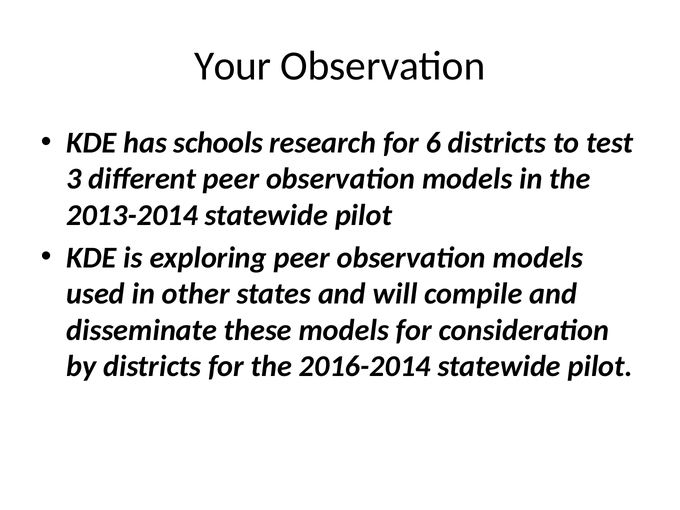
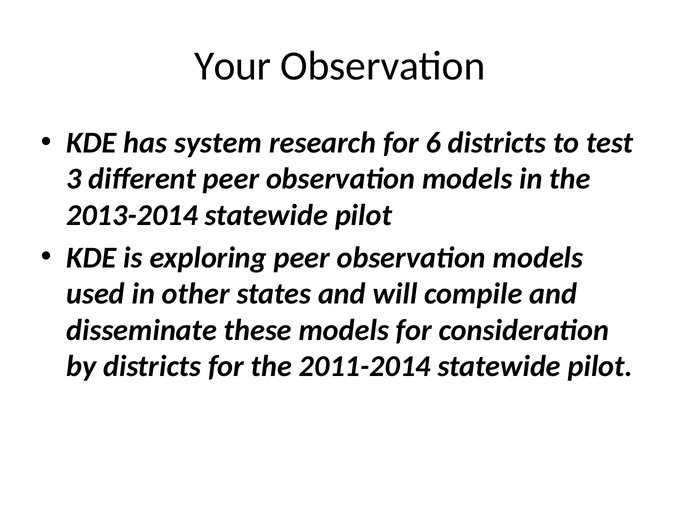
schools: schools -> system (218, 143)
2016-2014: 2016-2014 -> 2011-2014 (365, 366)
